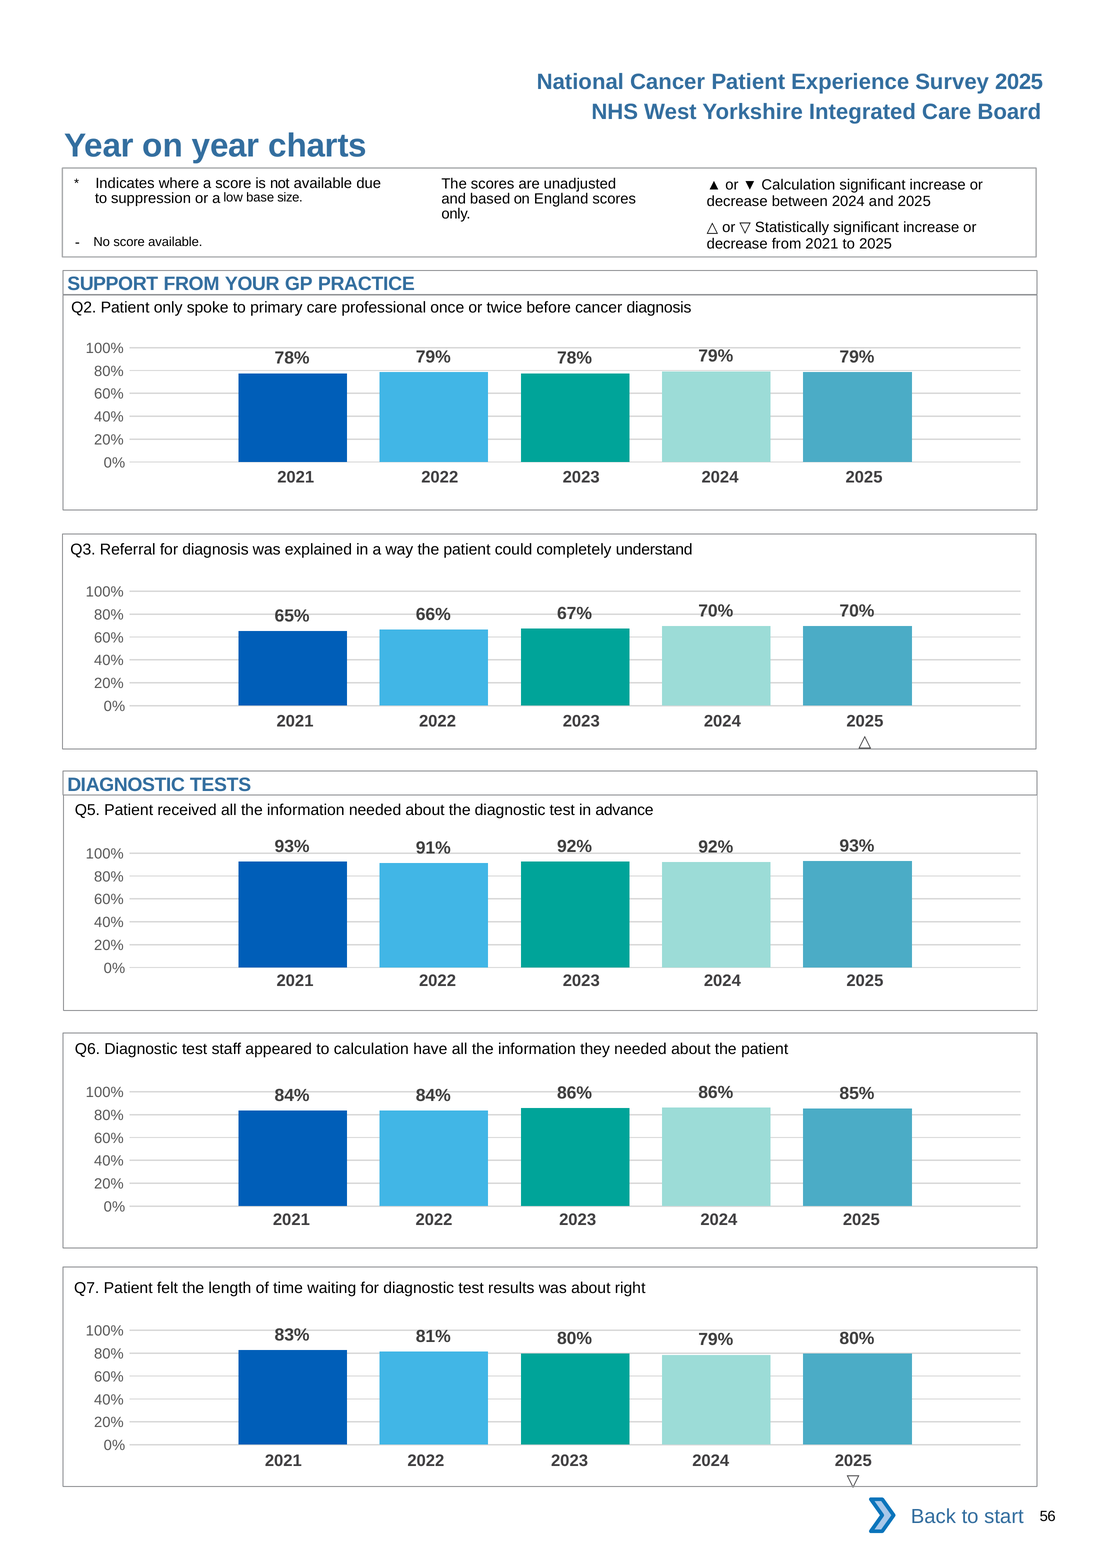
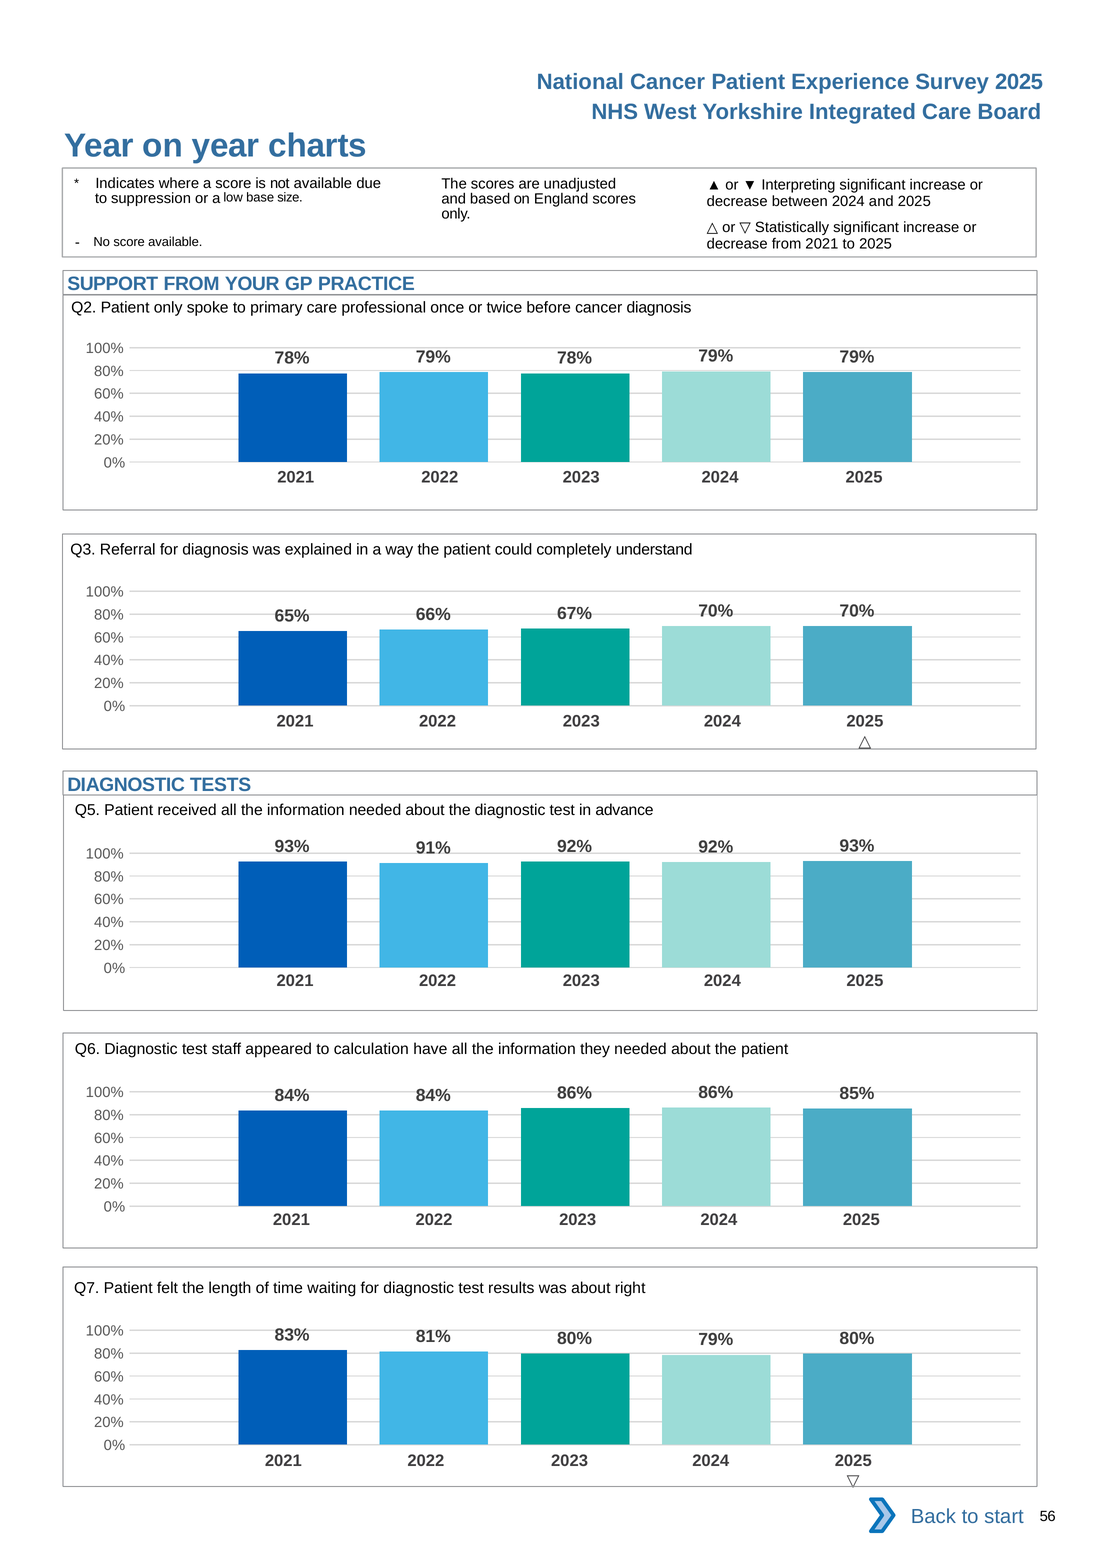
Calculation: Calculation -> Interpreting (798, 185)
